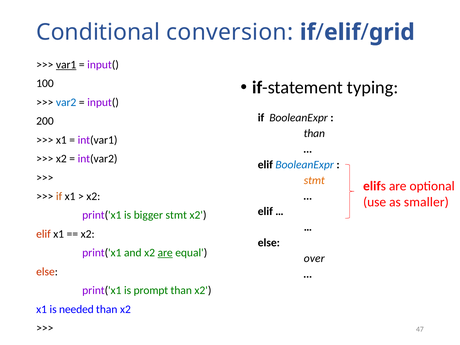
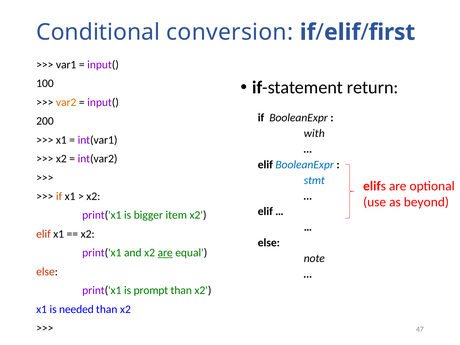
grid: grid -> first (392, 32)
var1 underline: present -> none (66, 65)
typing: typing -> return (373, 88)
var2 colour: blue -> orange (66, 102)
than: than -> with (314, 133)
stmt colour: orange -> blue (314, 180)
smaller: smaller -> beyond (426, 202)
bigger stmt: stmt -> item (176, 215)
over: over -> note (314, 258)
